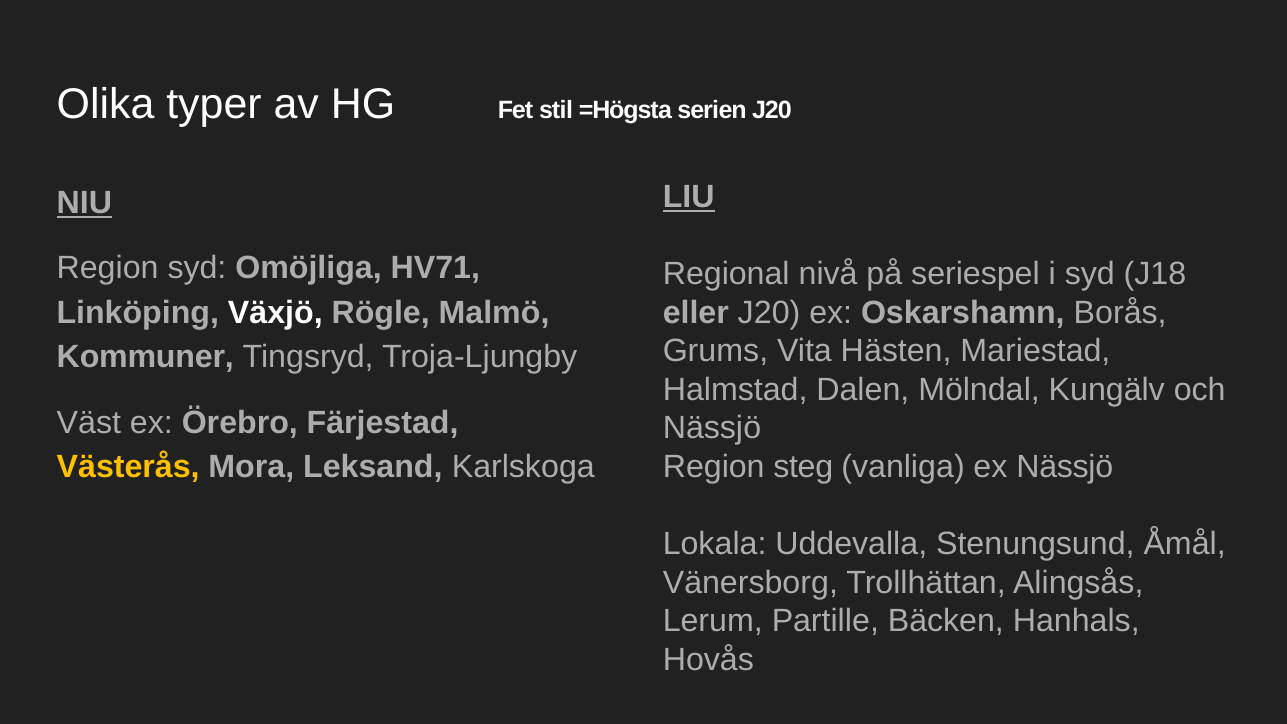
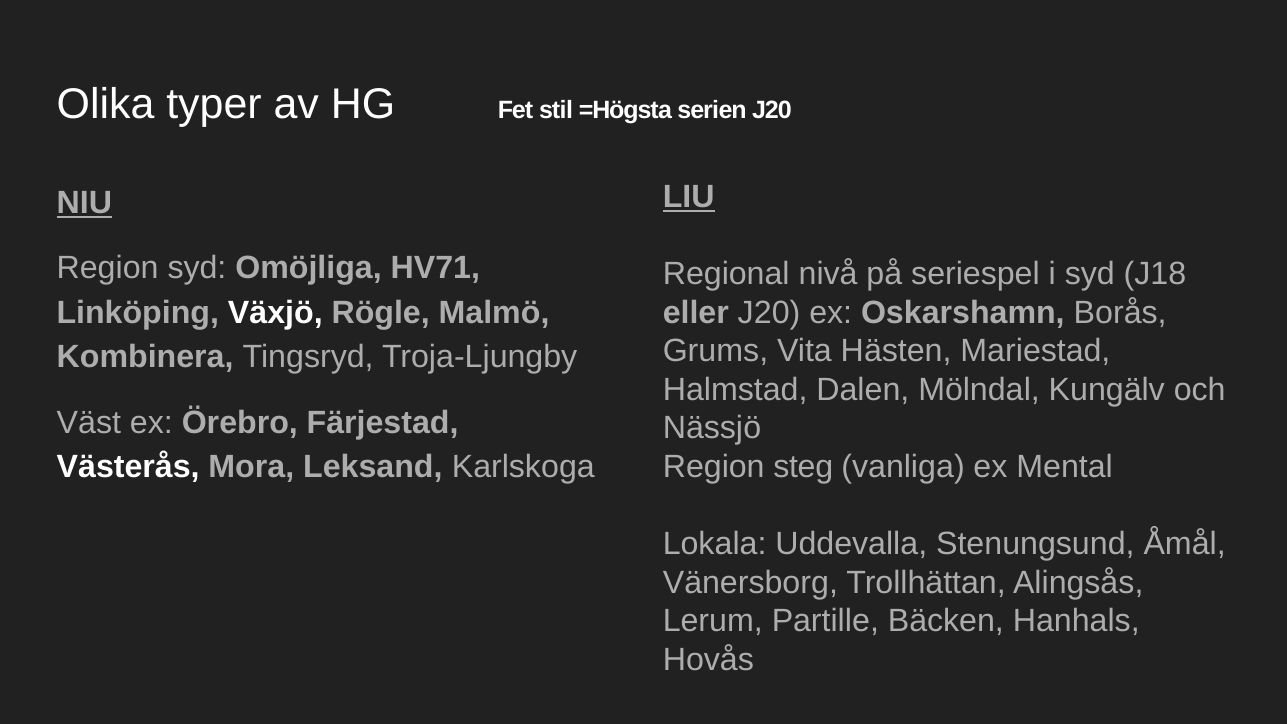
Kommuner: Kommuner -> Kombinera (145, 357)
ex Nässjö: Nässjö -> Mental (1065, 467)
Västerås colour: yellow -> white (128, 467)
